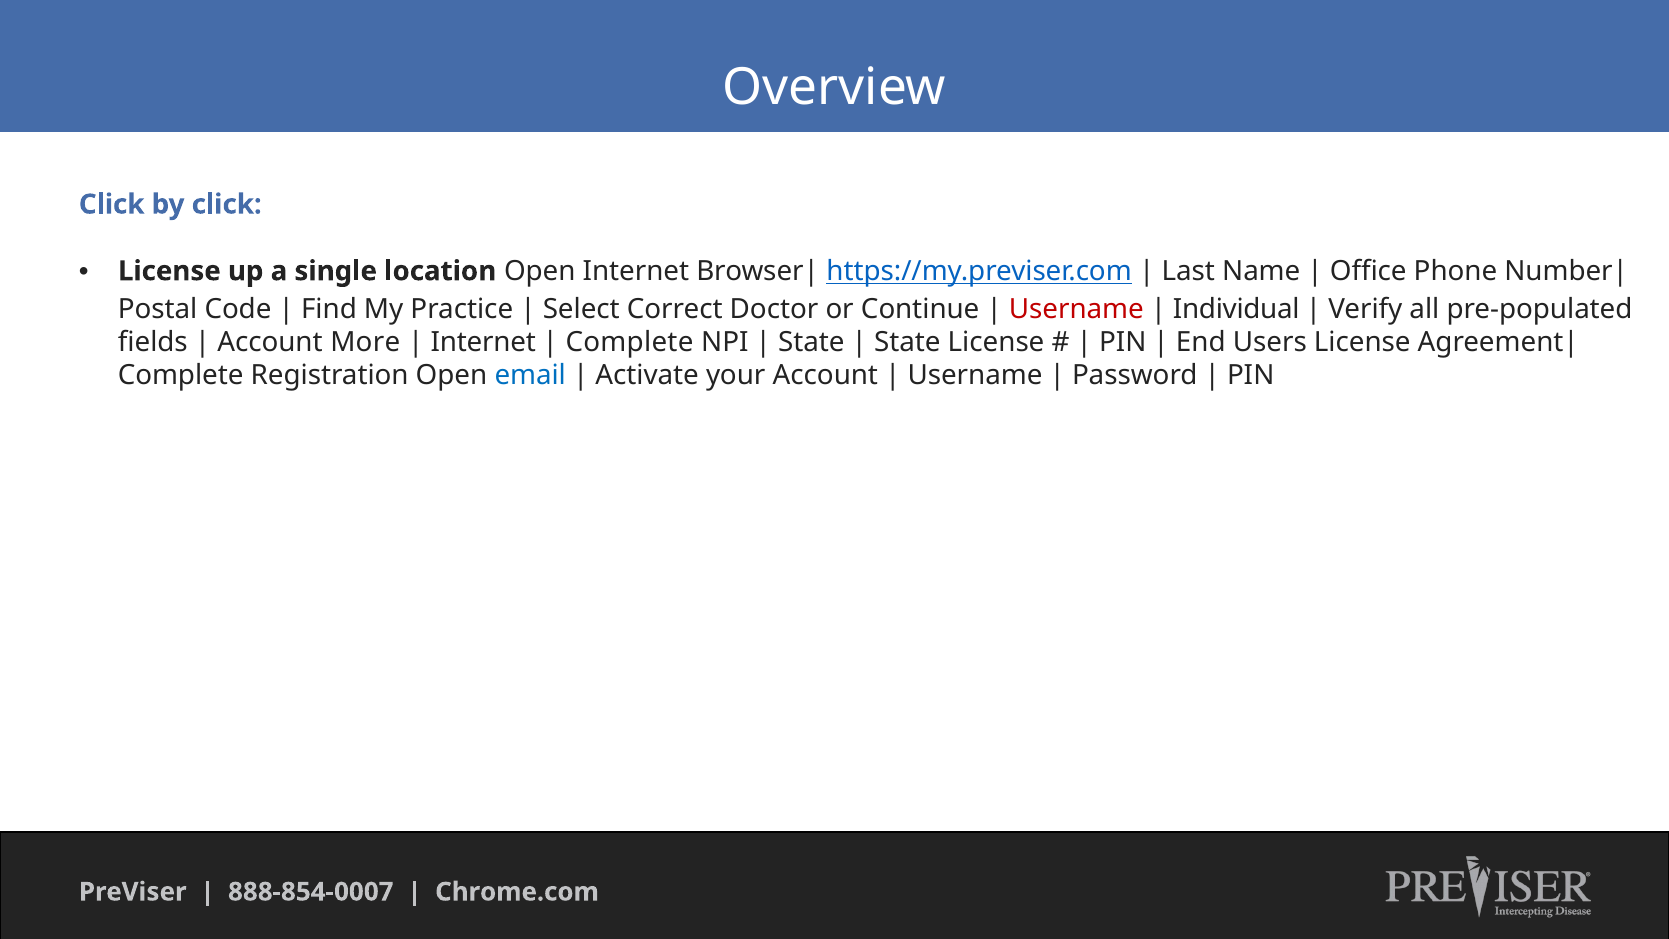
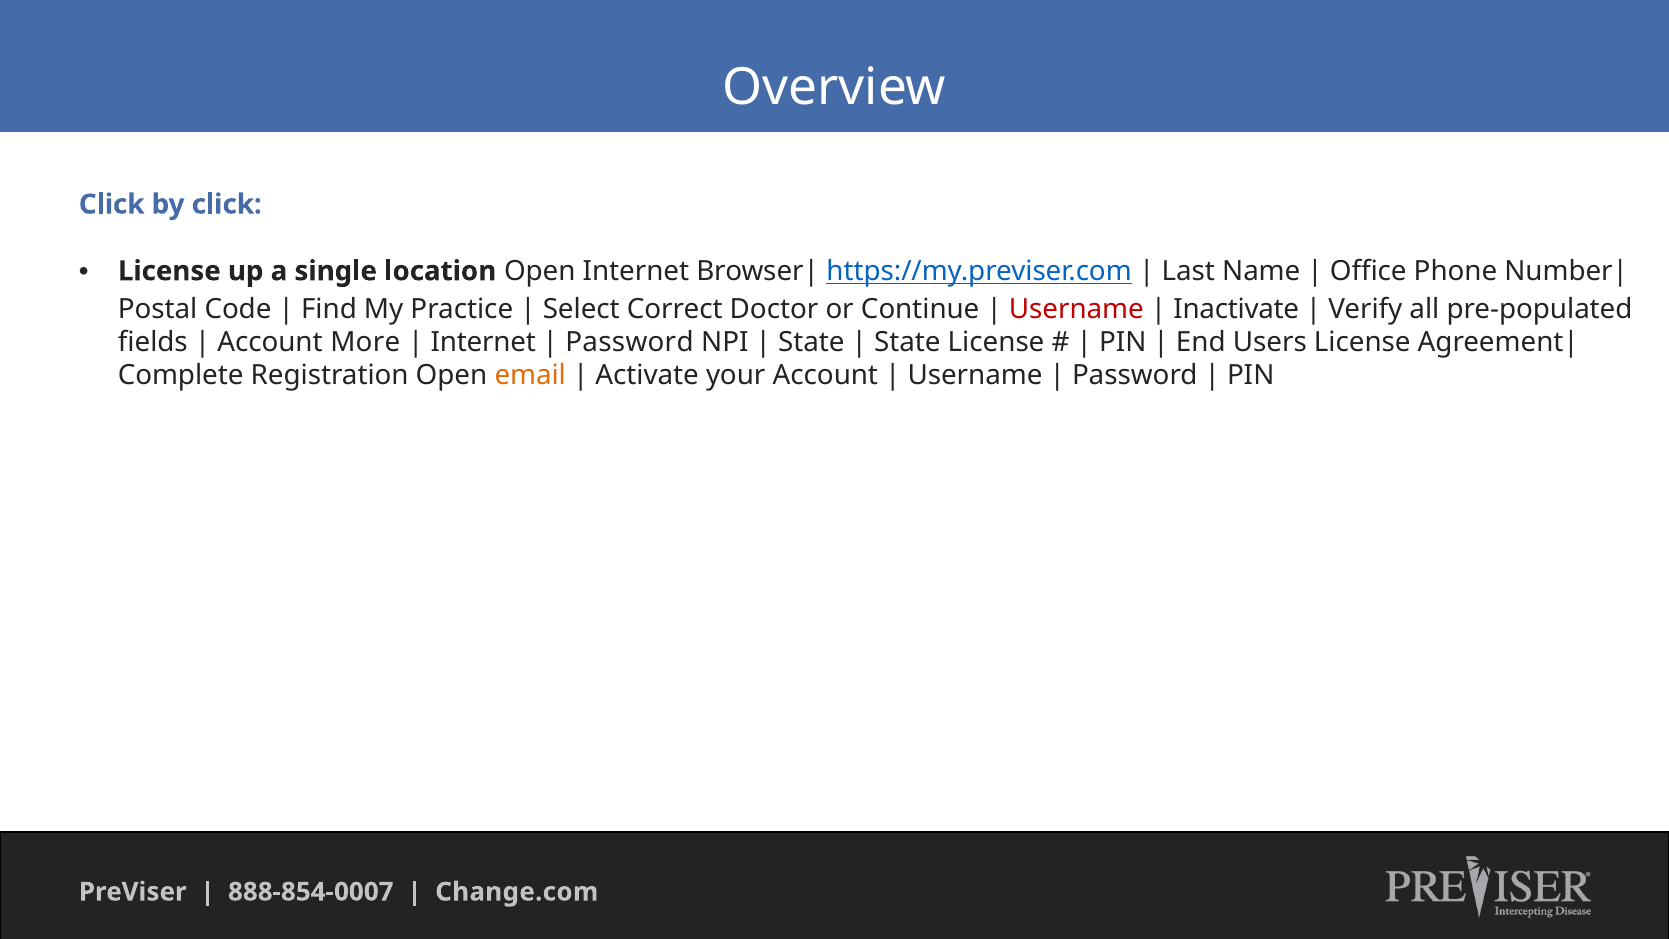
Individual: Individual -> Inactivate (1236, 309)
Complete: Complete -> Password (629, 342)
email colour: blue -> orange (530, 376)
Chrome.com: Chrome.com -> Change.com (517, 892)
